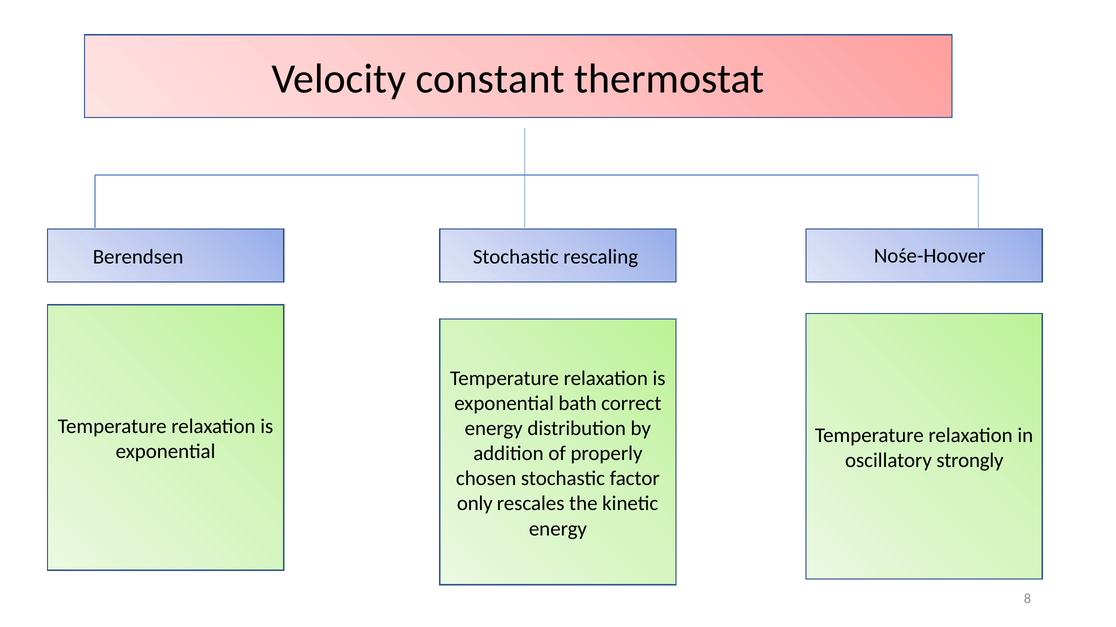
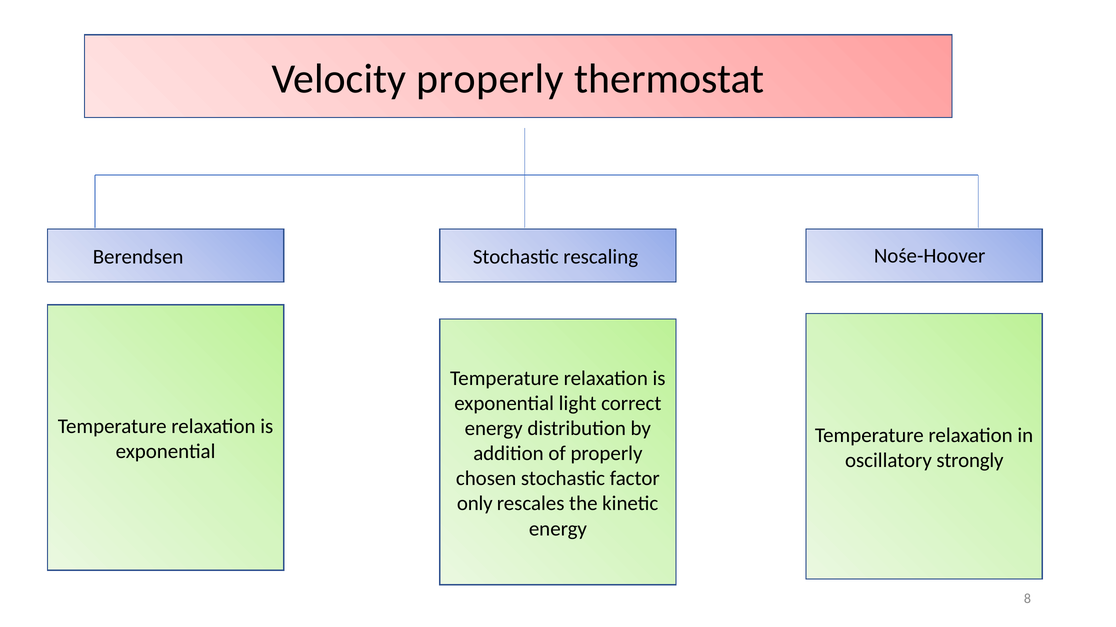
Velocity constant: constant -> properly (490, 79)
bath: bath -> light (578, 404)
